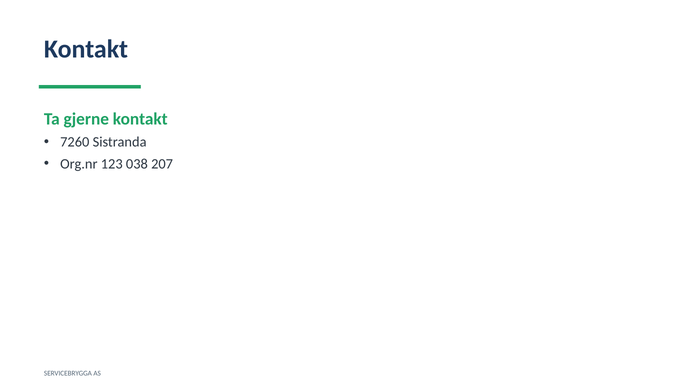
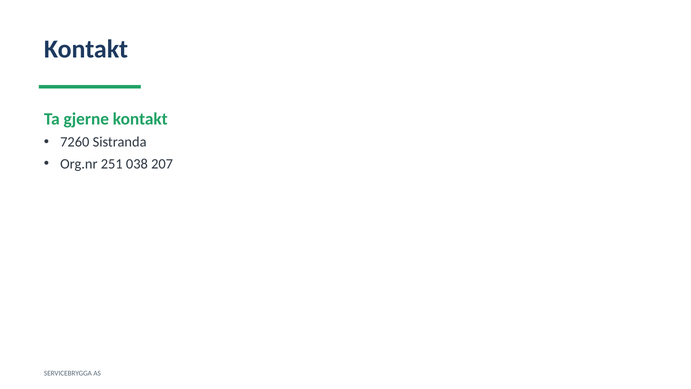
123: 123 -> 251 (112, 164)
